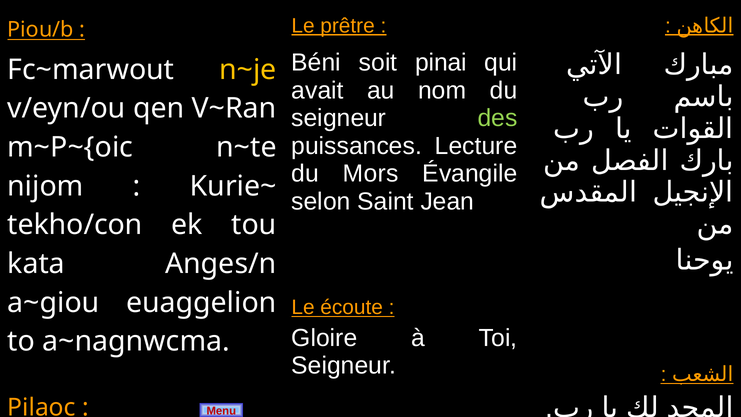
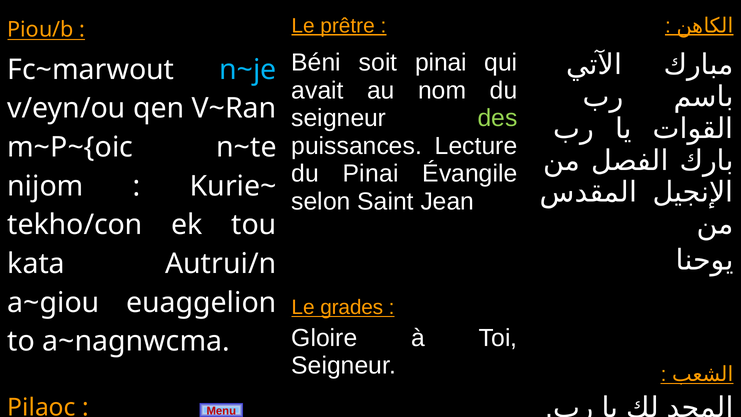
n~je colour: yellow -> light blue (248, 70)
du Mors: Mors -> Pinai (371, 174)
Anges/n: Anges/n -> Autrui/n (221, 264)
écoute: écoute -> grades (352, 307)
